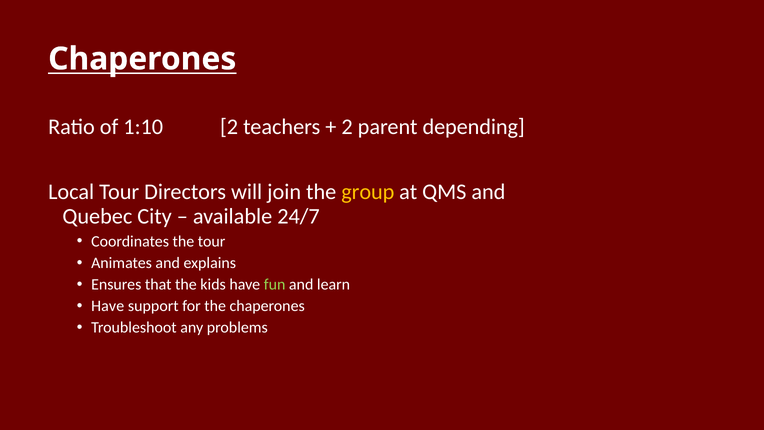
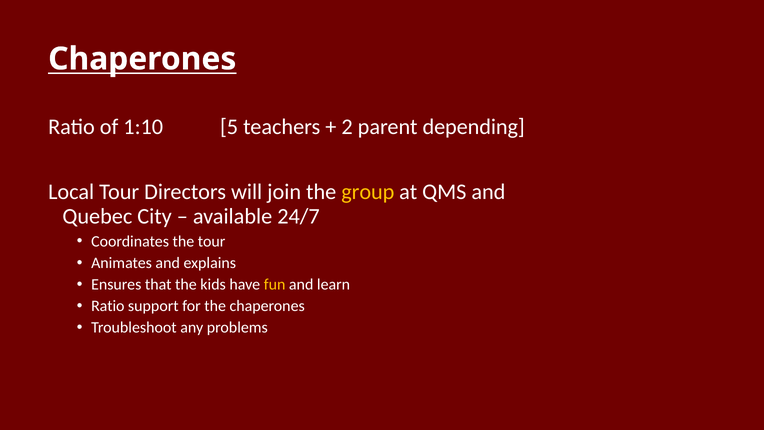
1:10 2: 2 -> 5 (229, 127)
fun colour: light green -> yellow (275, 284)
Have: Have -> Ratio (108, 306)
